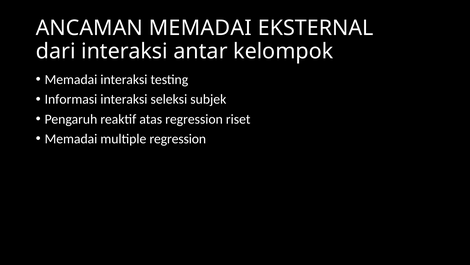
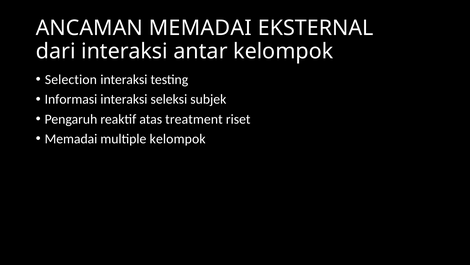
Memadai: Memadai -> Selection (71, 79)
atas regression: regression -> treatment (194, 119)
multiple regression: regression -> kelompok (178, 139)
